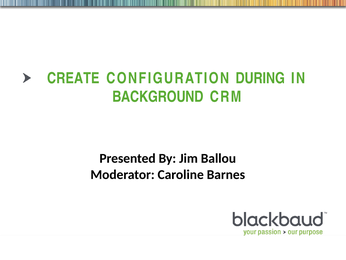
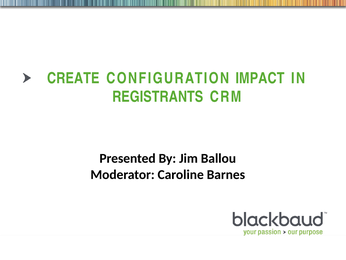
DURING: DURING -> IMPACT (260, 78)
BACKGROUND: BACKGROUND -> REGISTRANTS (158, 97)
